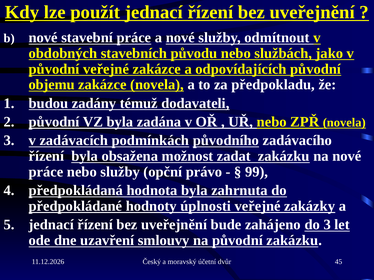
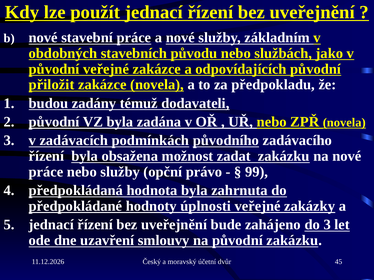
odmítnout: odmítnout -> základním (277, 38)
objemu: objemu -> přiložit (52, 85)
